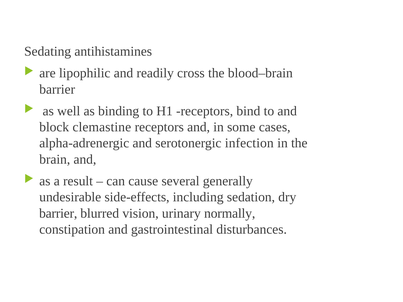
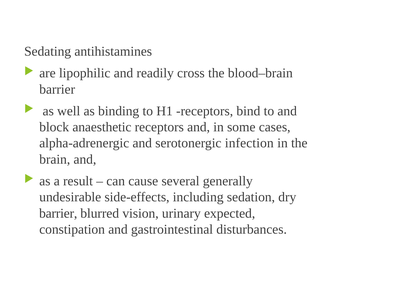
clemastine: clemastine -> anaesthetic (102, 127)
normally: normally -> expected (230, 213)
